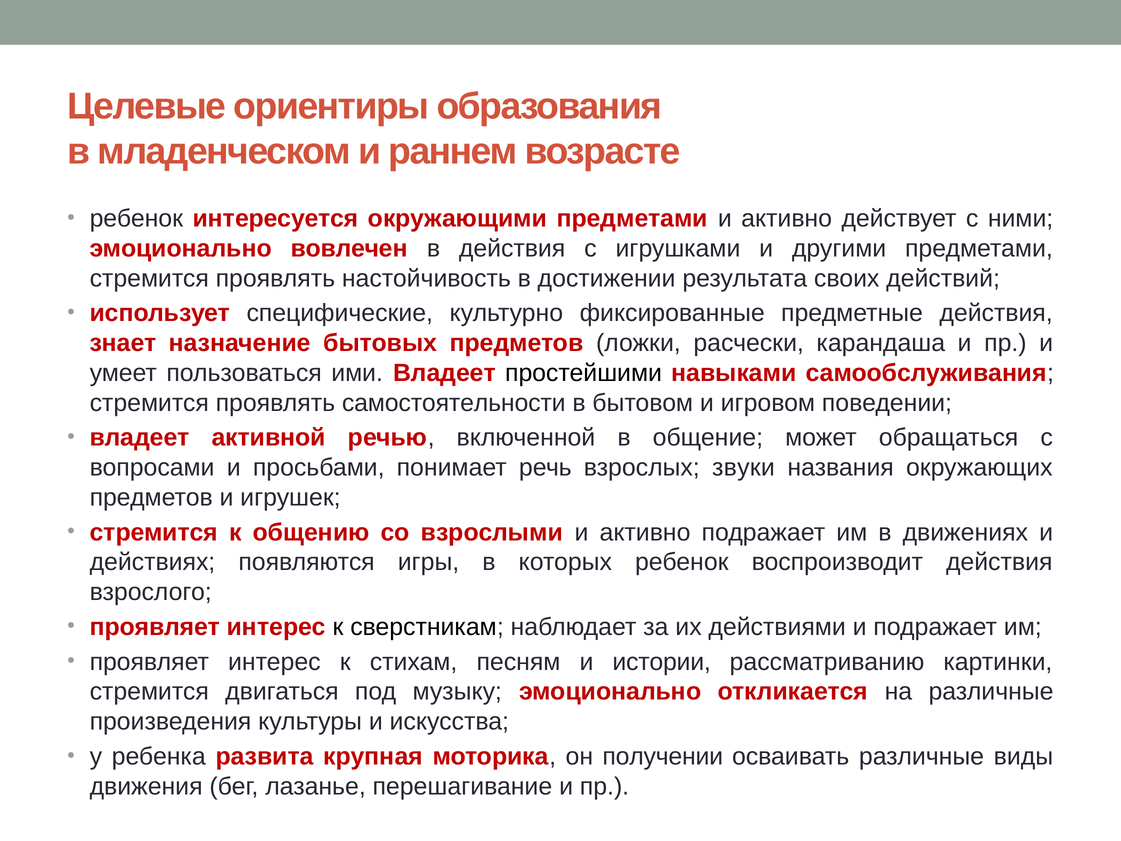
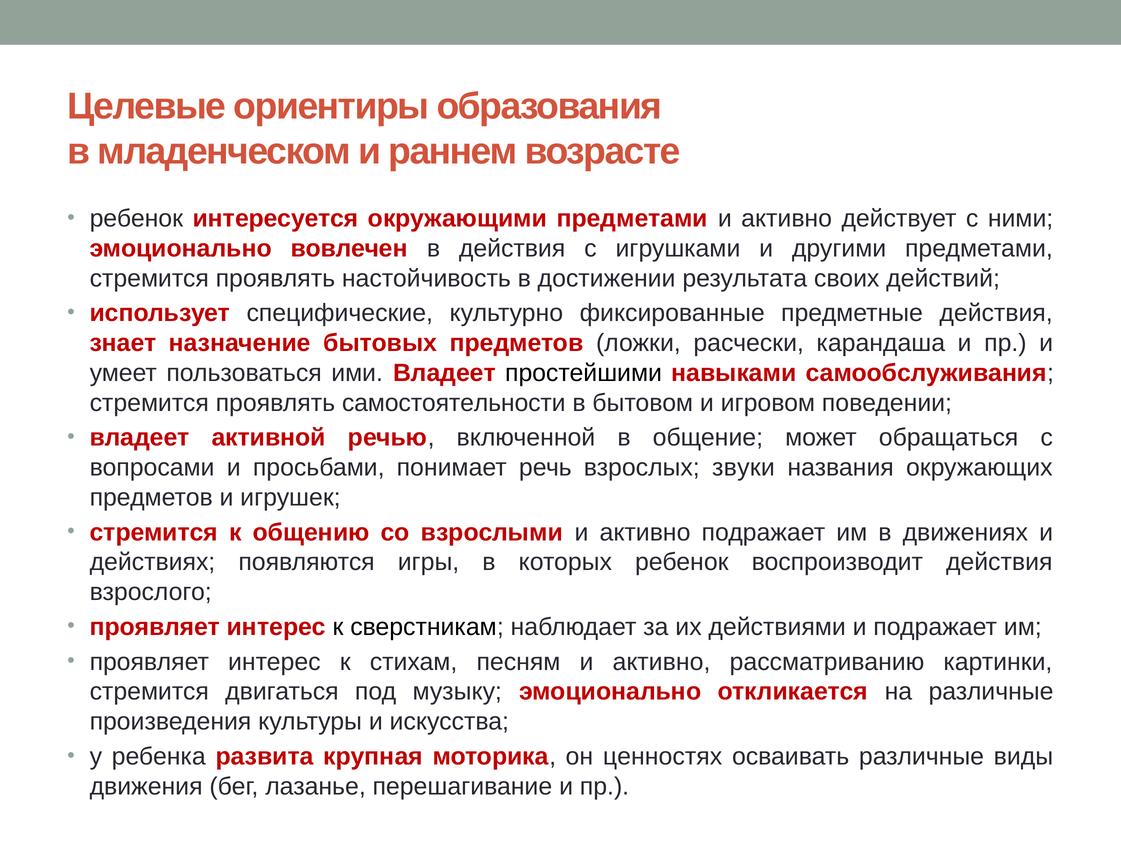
песням и истории: истории -> активно (661, 662)
получении: получении -> ценностях (663, 756)
